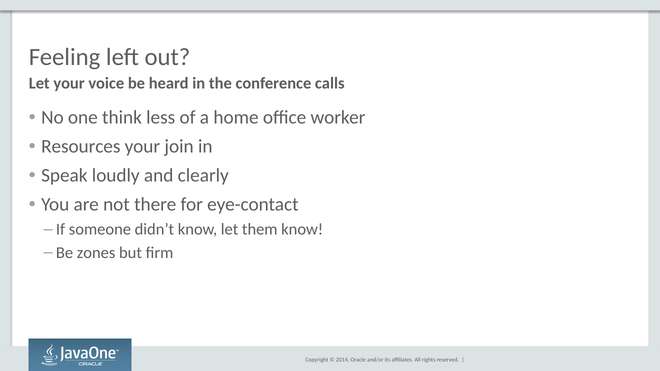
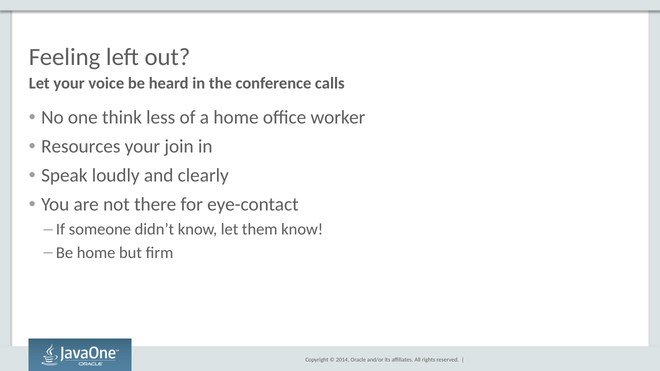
Be zones: zones -> home (96, 253)
